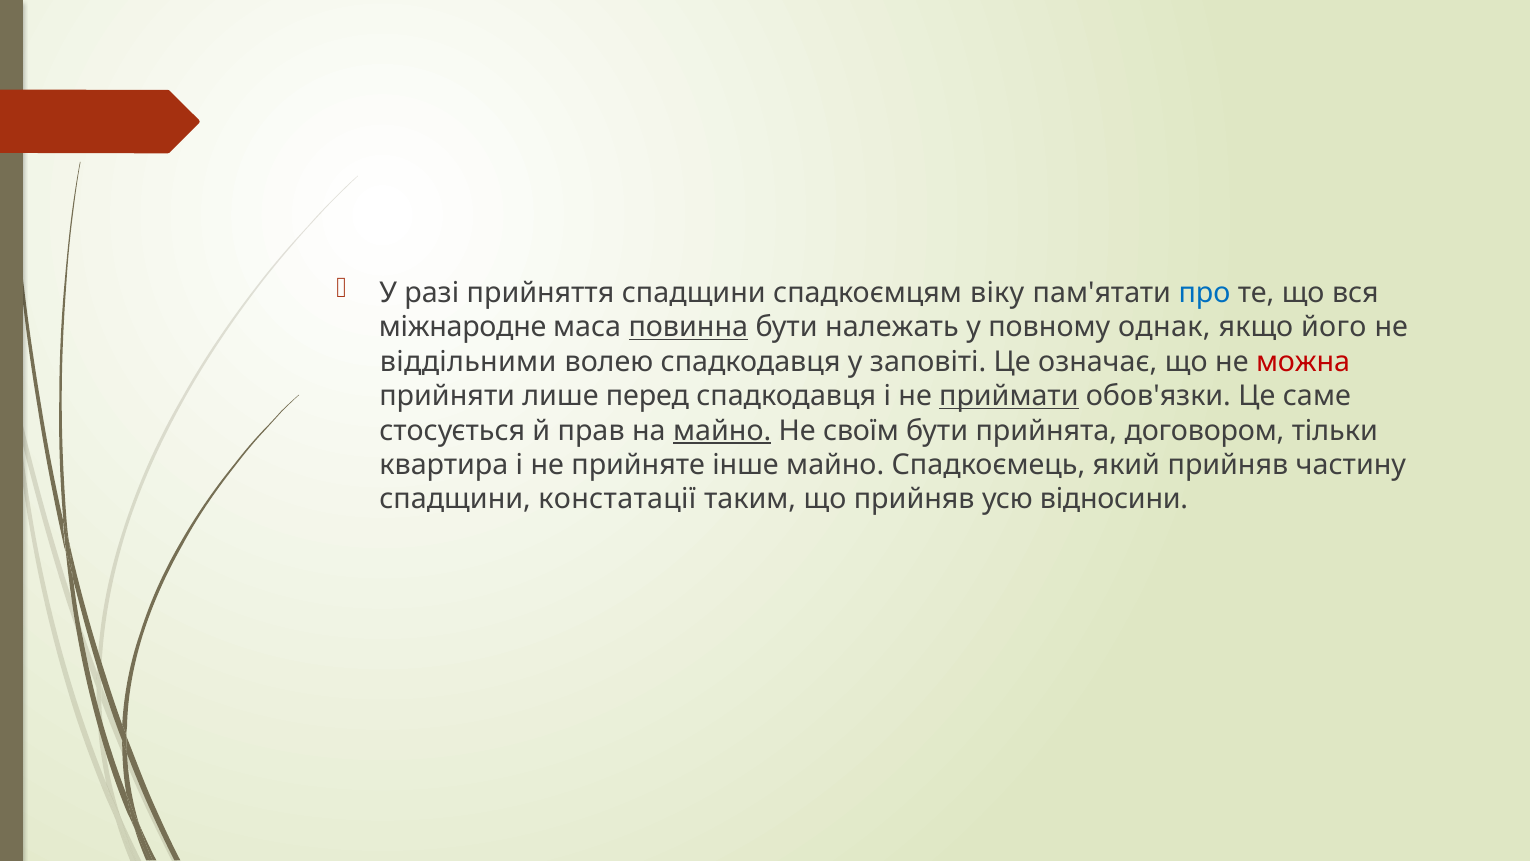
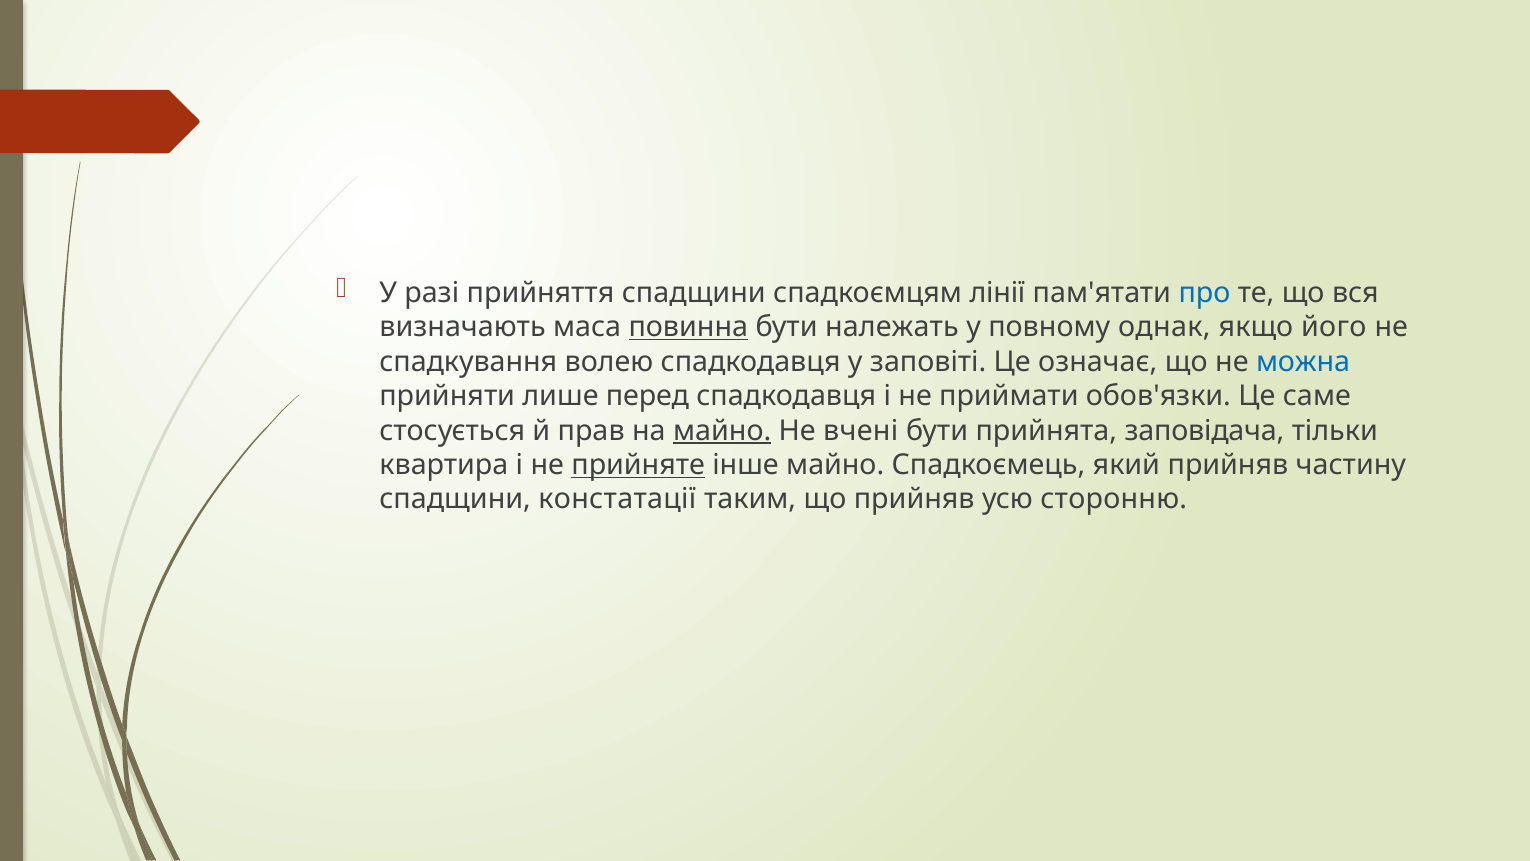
віку: віку -> лінії (997, 293)
міжнародне: міжнародне -> визначають (463, 327)
віддільними: віддільними -> спадкування (468, 362)
можна colour: red -> blue (1303, 362)
приймати underline: present -> none (1009, 396)
своїм: своїм -> вчені (861, 430)
договором: договором -> заповідача (1204, 430)
прийняте underline: none -> present (638, 465)
відносини: відносини -> сторонню (1114, 499)
